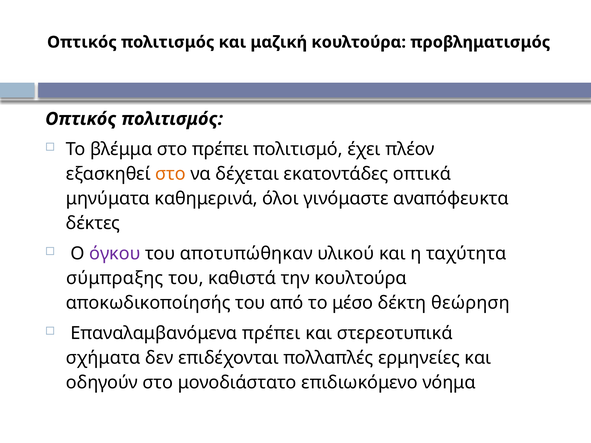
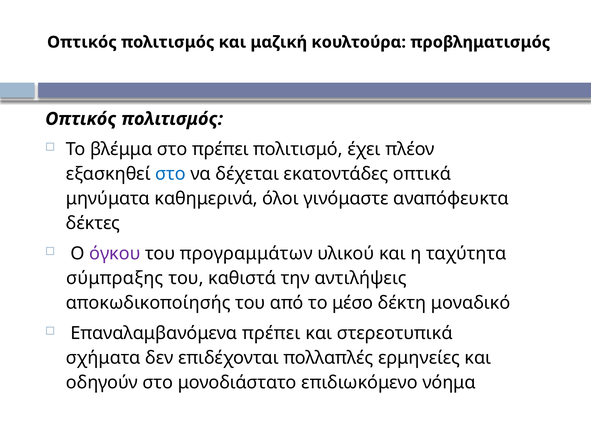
στο colour: orange -> blue (171, 174)
αποτυπώθηκαν: αποτυπώθηκαν -> προγραμμάτων (246, 254)
την κουλτούρα: κουλτούρα -> αντιλήψεις (361, 278)
θεώρηση: θεώρηση -> μοναδικό (471, 303)
